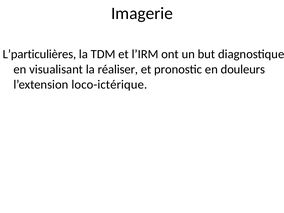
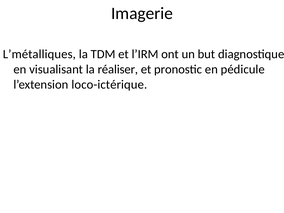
L’particulières: L’particulières -> L’métalliques (39, 54)
douleurs: douleurs -> pédicule (243, 69)
